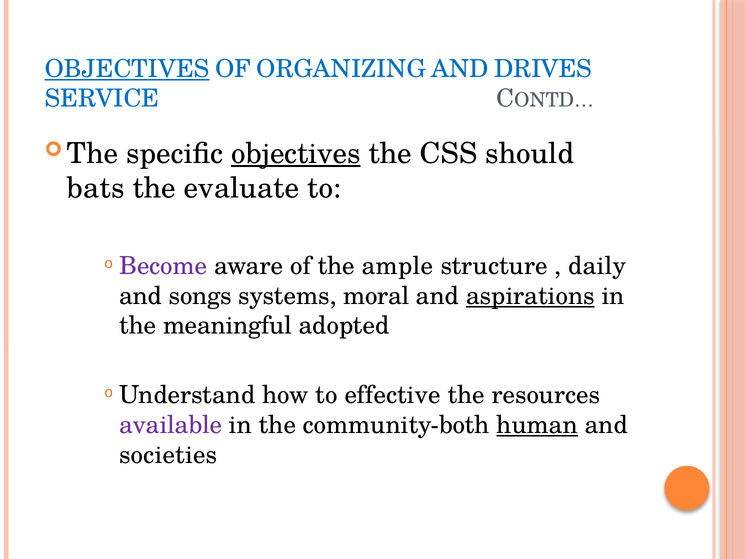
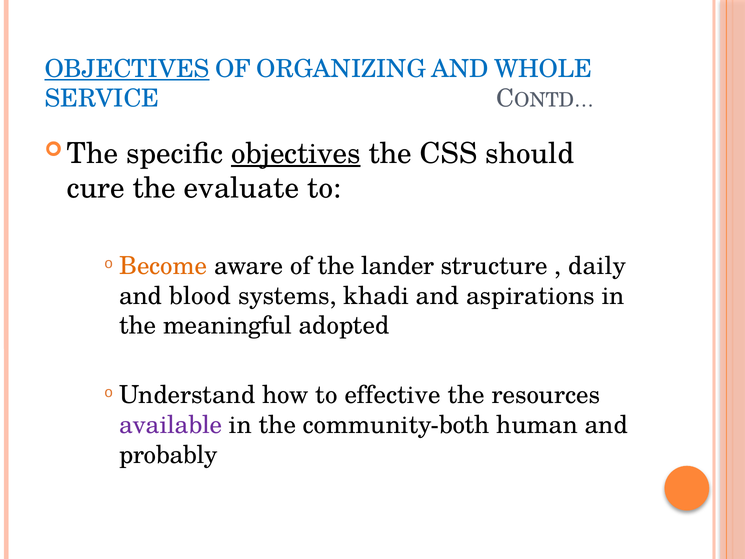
DRIVES: DRIVES -> WHOLE (543, 69)
bats: bats -> cure (96, 188)
Become colour: purple -> orange (163, 266)
ample: ample -> lander (398, 266)
songs: songs -> blood (200, 296)
moral: moral -> khadi (376, 296)
aspirations underline: present -> none (530, 296)
human underline: present -> none (537, 425)
societies: societies -> probably (168, 455)
